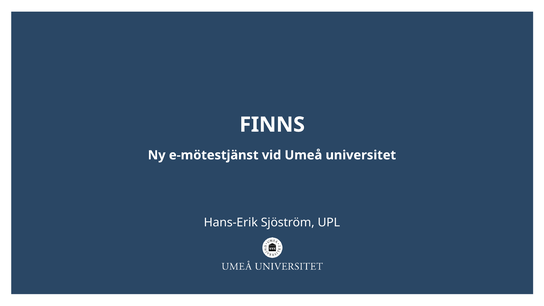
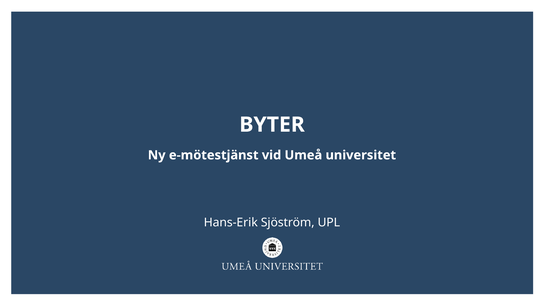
FINNS: FINNS -> BYTER (272, 125)
